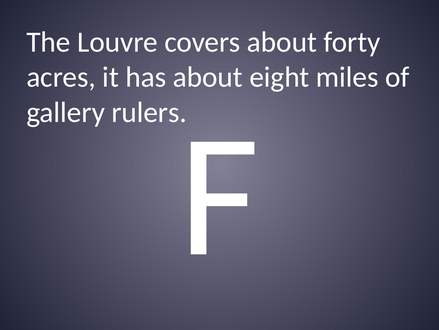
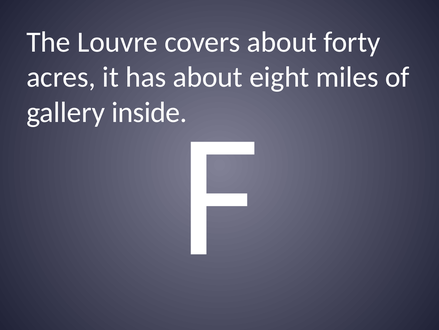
rulers: rulers -> inside (149, 112)
